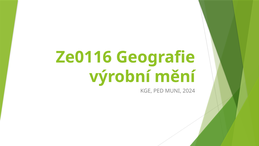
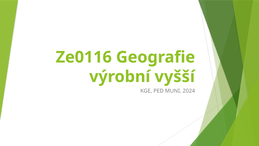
mění: mění -> vyšší (175, 76)
